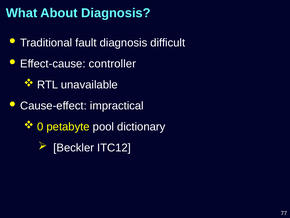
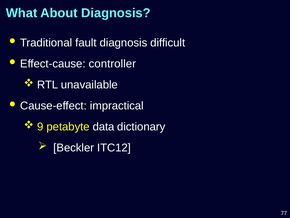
0: 0 -> 9 (40, 127)
pool: pool -> data (103, 127)
